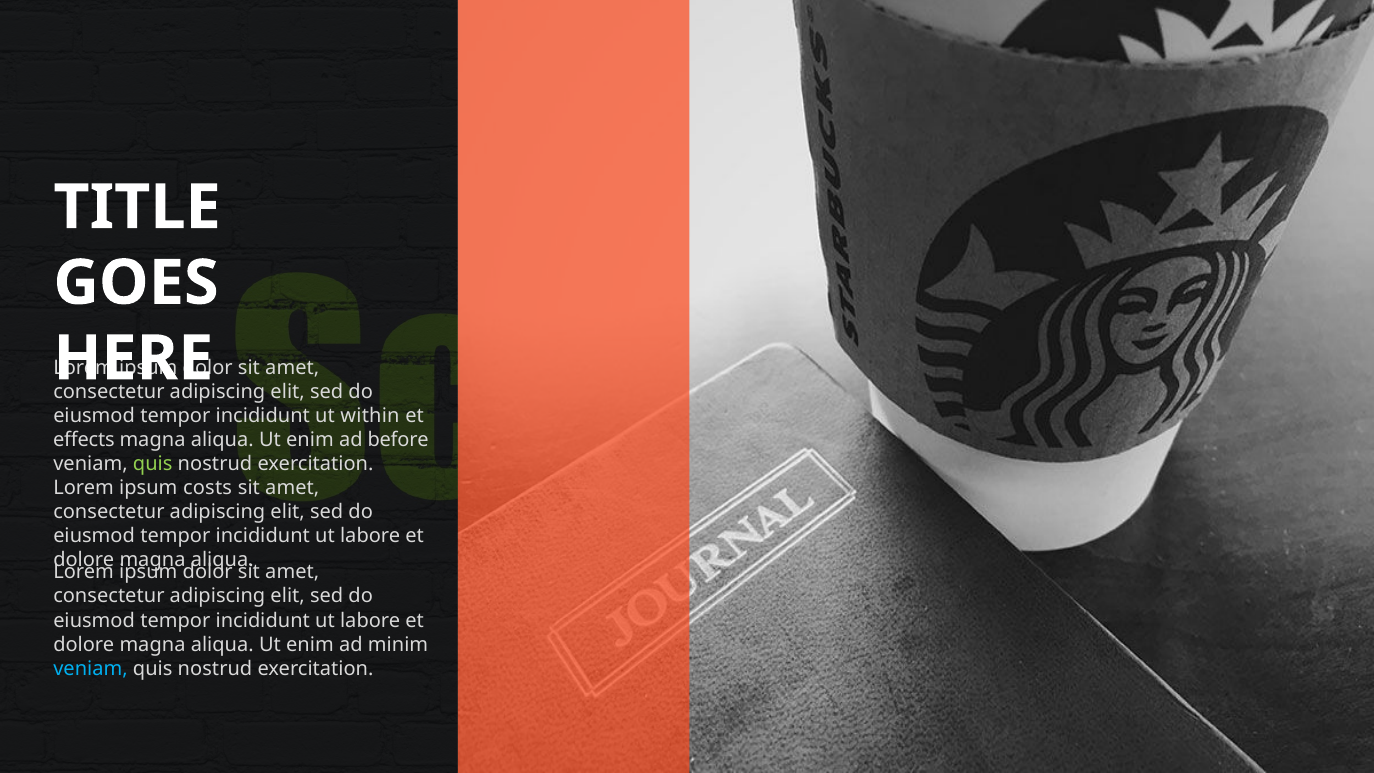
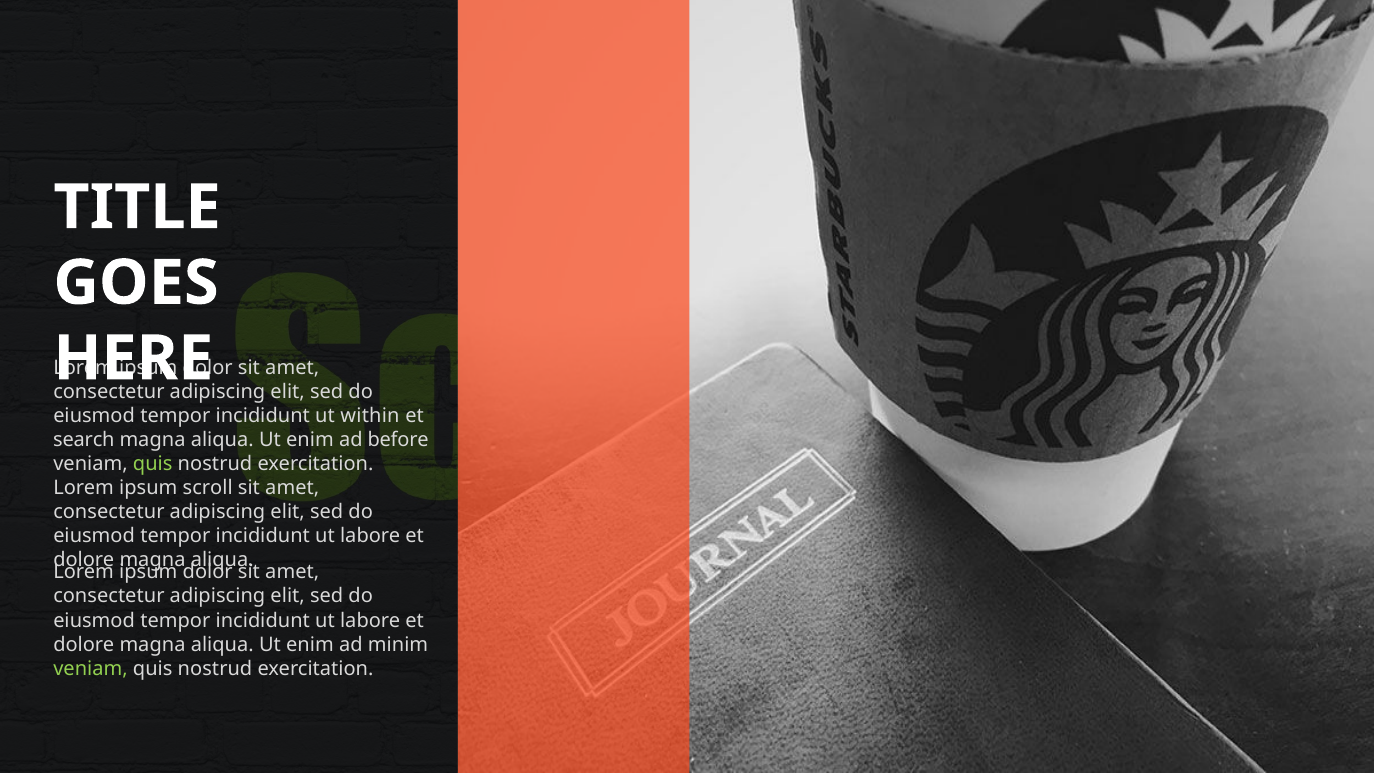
effects: effects -> search (84, 440)
costs: costs -> scroll (208, 488)
veniam colour: light blue -> light green (91, 668)
